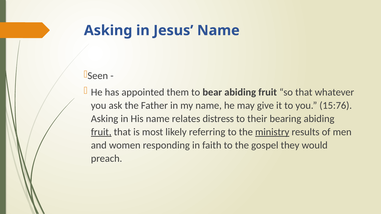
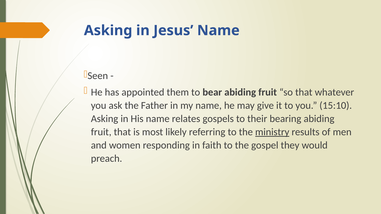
15:76: 15:76 -> 15:10 (336, 106)
distress: distress -> gospels (218, 119)
fruit underline: present -> none (101, 132)
